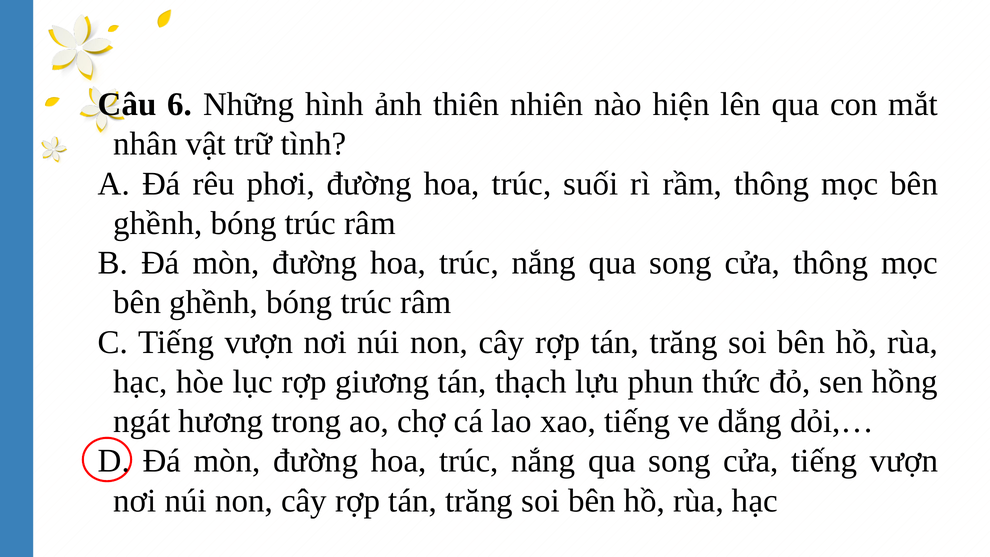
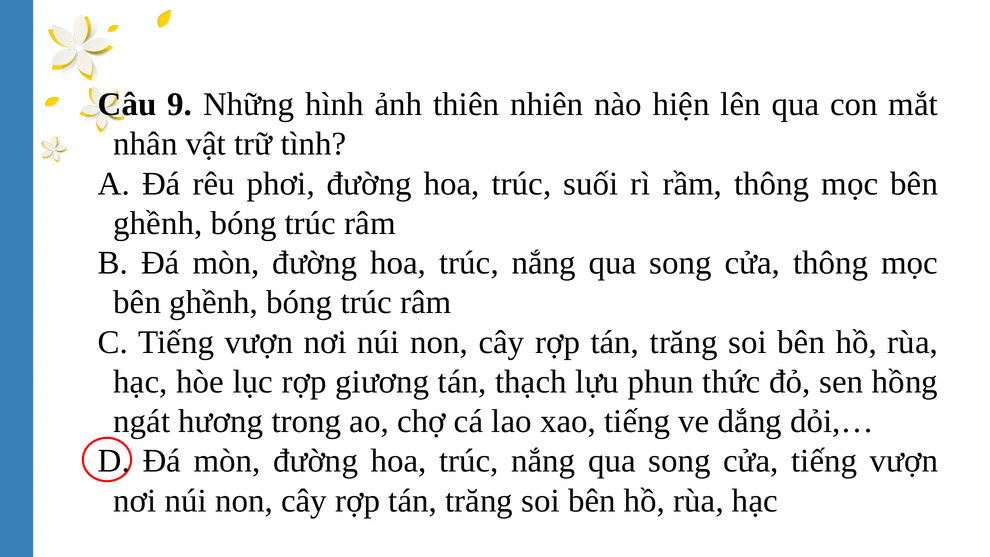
6: 6 -> 9 (180, 104)
